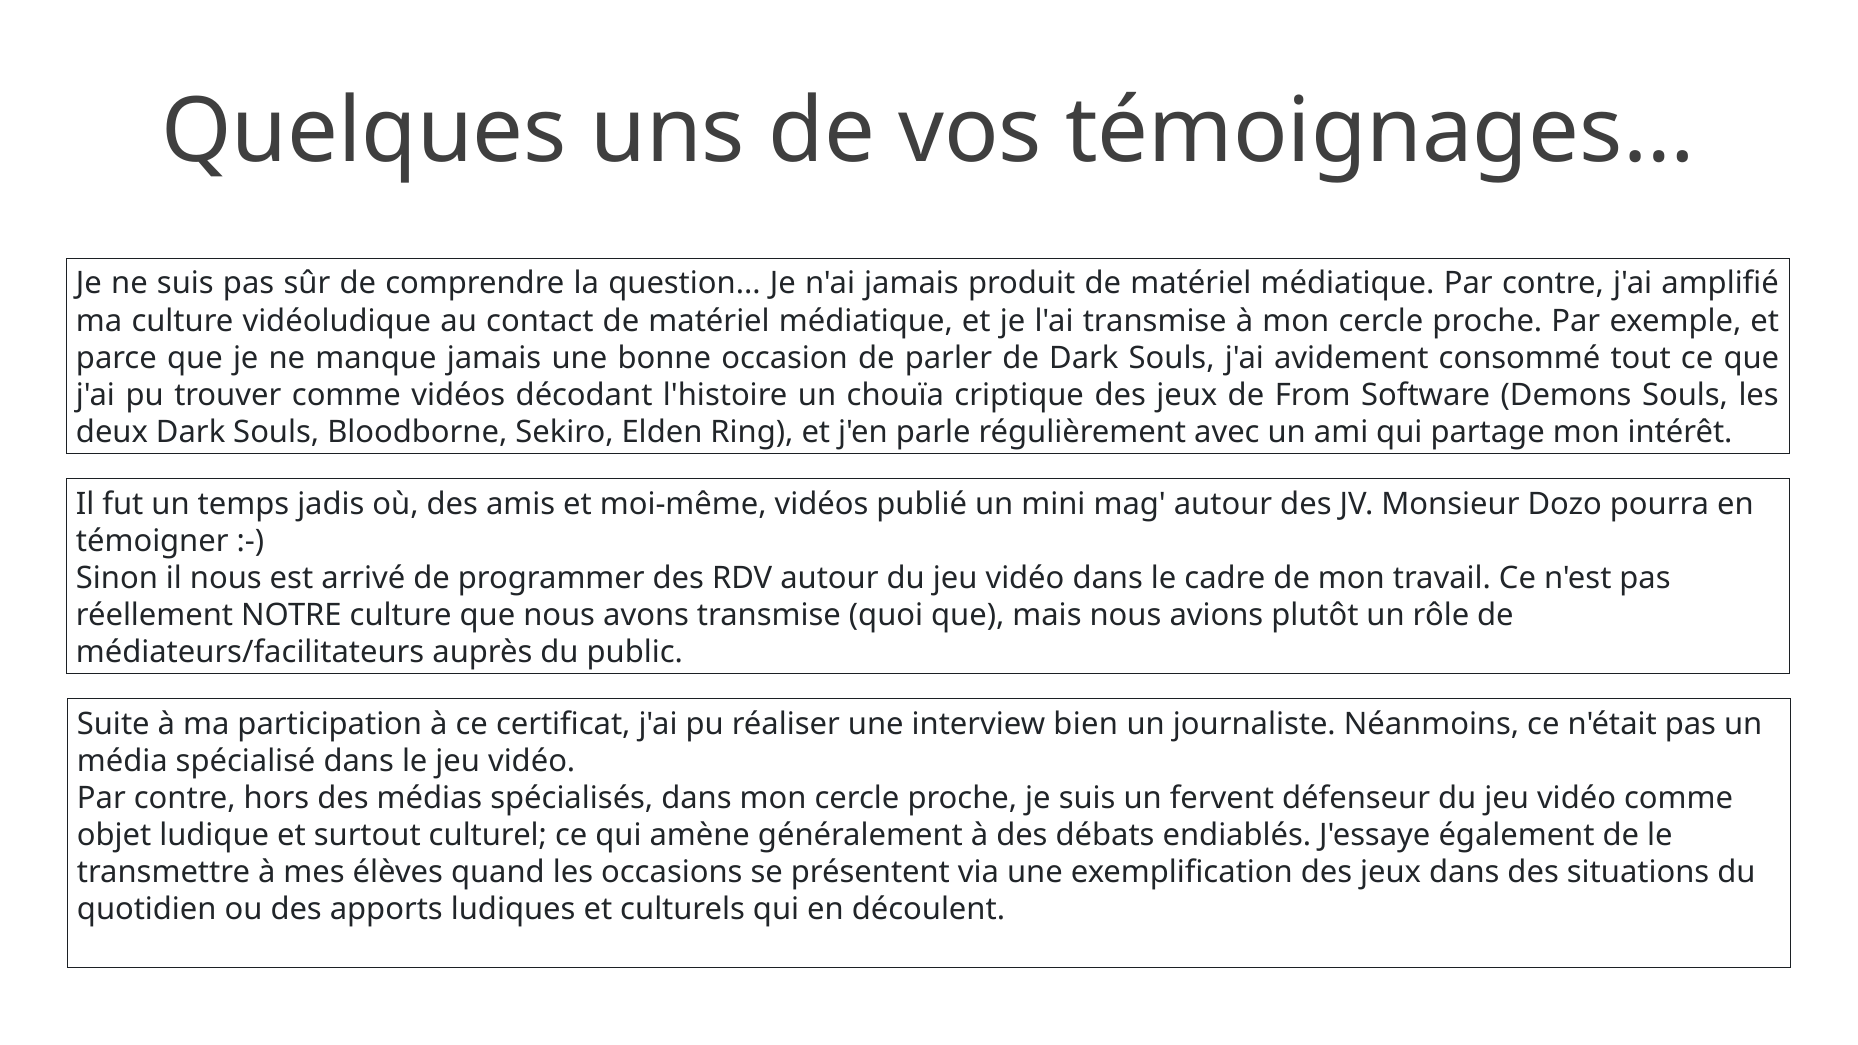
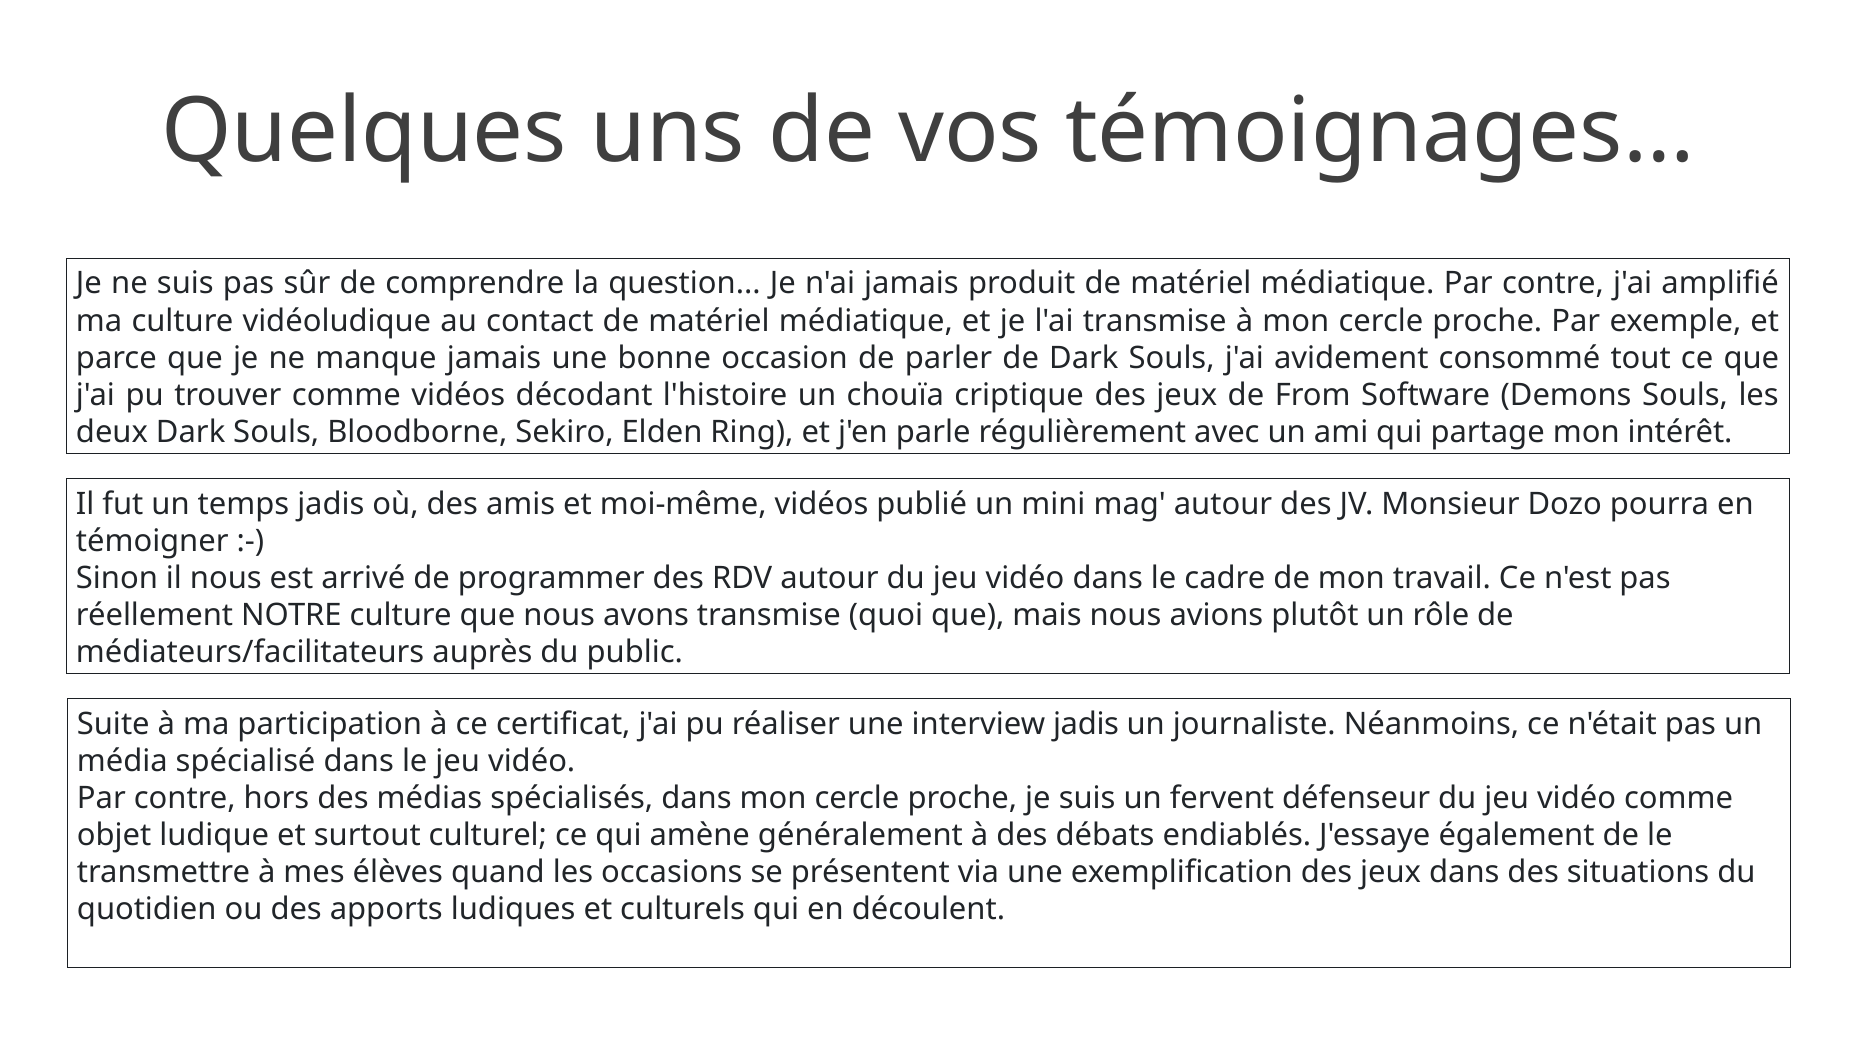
interview bien: bien -> jadis (1086, 724)
